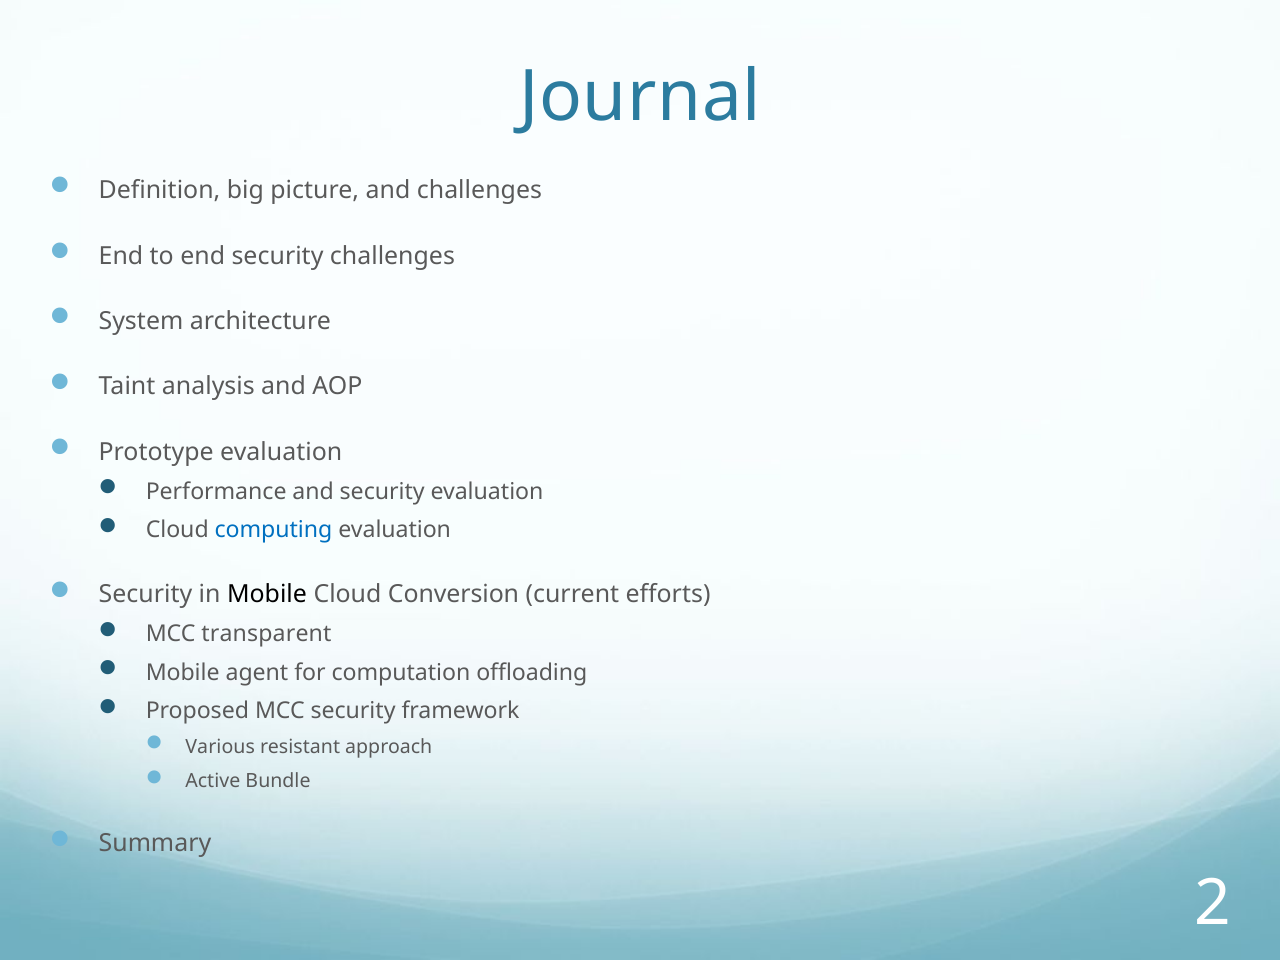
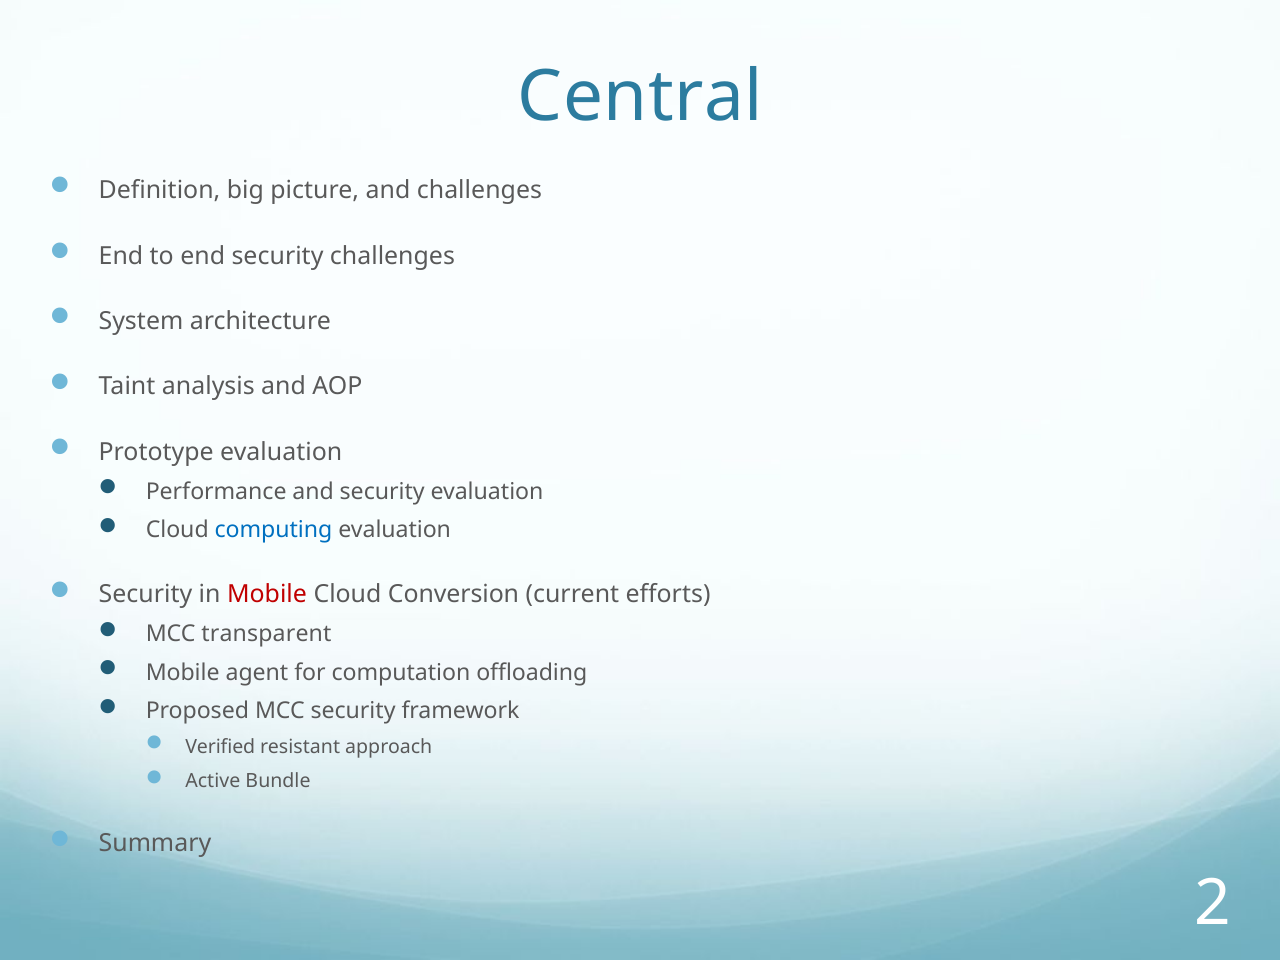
Journal: Journal -> Central (640, 97)
Mobile colour: black -> red (267, 595)
Various: Various -> Verified (220, 747)
